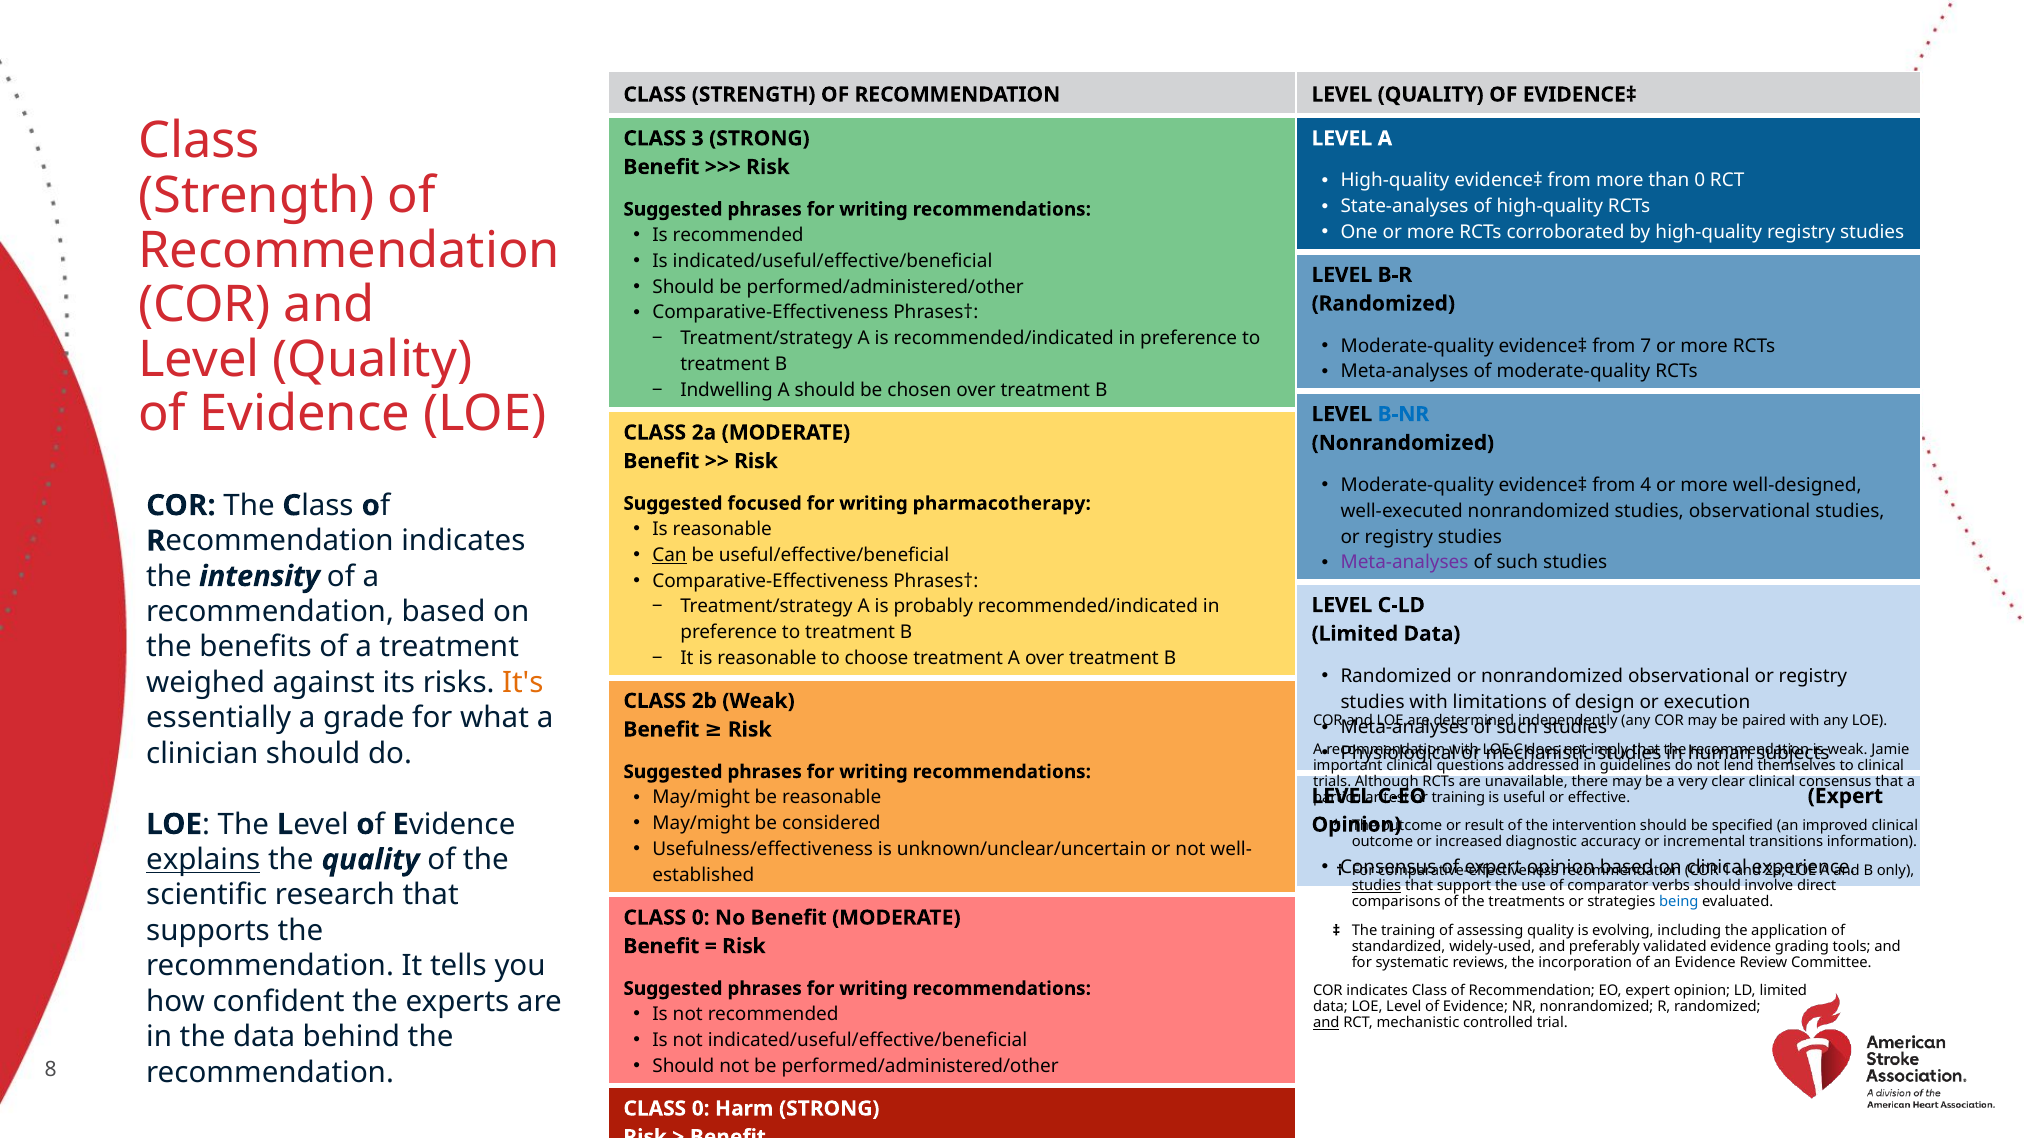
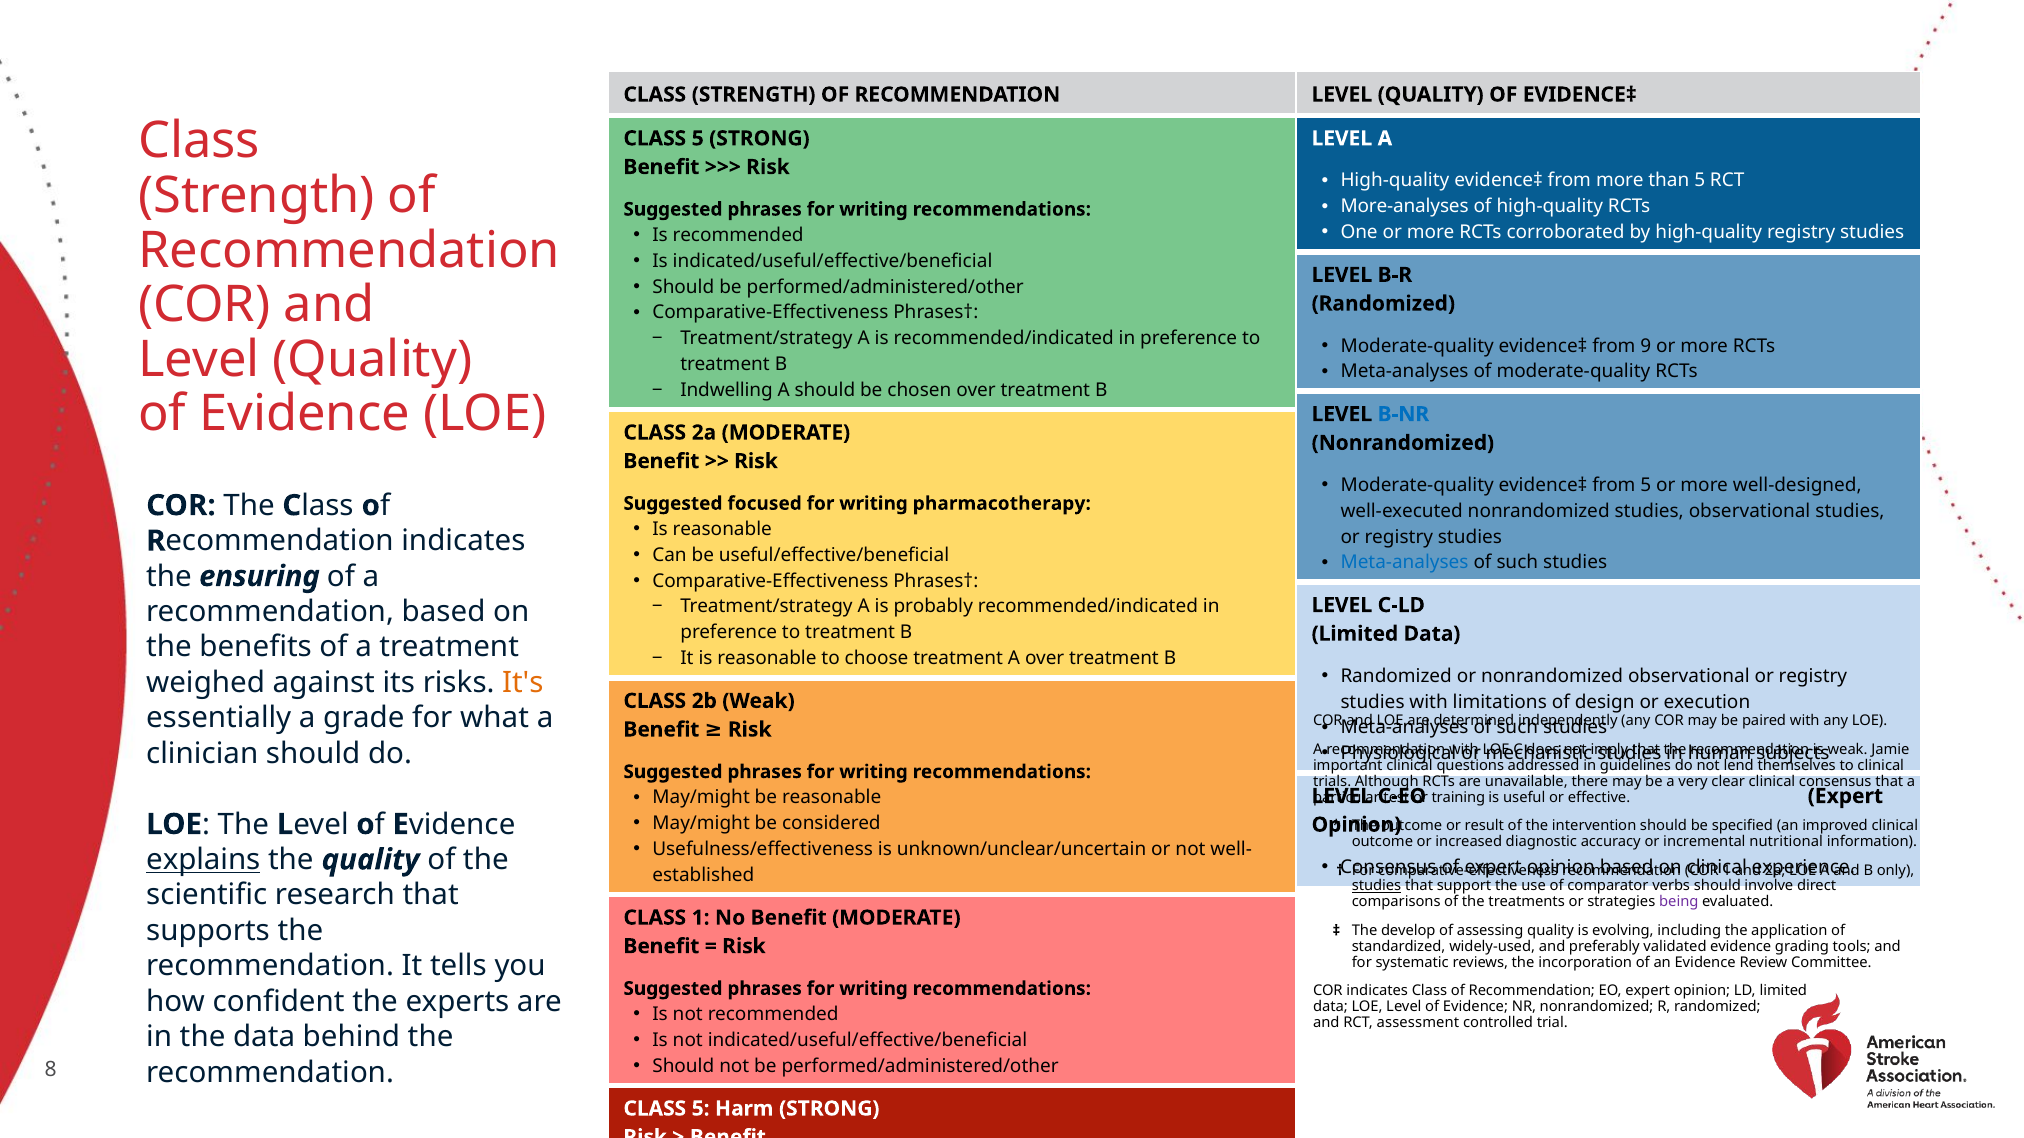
3: 3 -> 5 (698, 139)
than 0: 0 -> 5 (1700, 181)
State-analyses: State-analyses -> More-analyses (1405, 207)
7: 7 -> 9 (1646, 346)
from 4: 4 -> 5 (1646, 485)
Can underline: present -> none (670, 555)
Meta-analyses colour: purple -> blue (1405, 563)
intensity: intensity -> ensuring (259, 577)
transitions: transitions -> nutritional (1786, 842)
being colour: blue -> purple (1679, 902)
0: 0 -> 1 (701, 918)
The training: training -> develop (1408, 931)
and underline: present -> none (1326, 1023)
RCT mechanistic: mechanistic -> assessment (1418, 1023)
0: 0 -> 5 (701, 1109)
